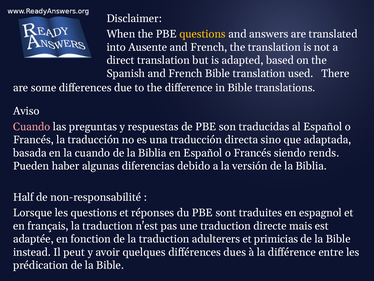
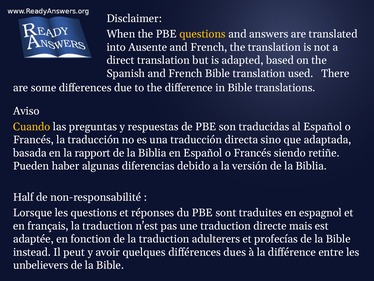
Cuando colour: pink -> yellow (32, 126)
la cuando: cuando -> rapport (92, 153)
rends: rends -> retiñe (324, 153)
primicias: primicias -> profecías (276, 239)
prédication: prédication -> unbelievers (41, 265)
